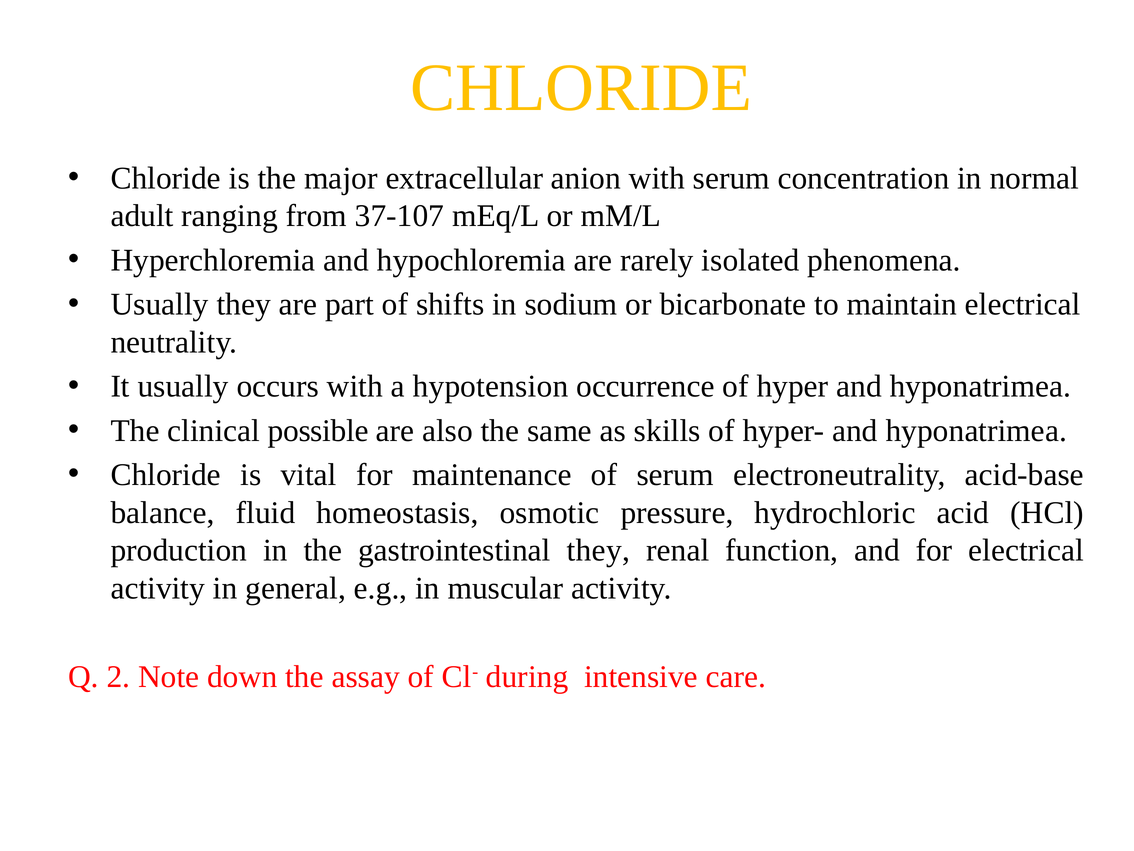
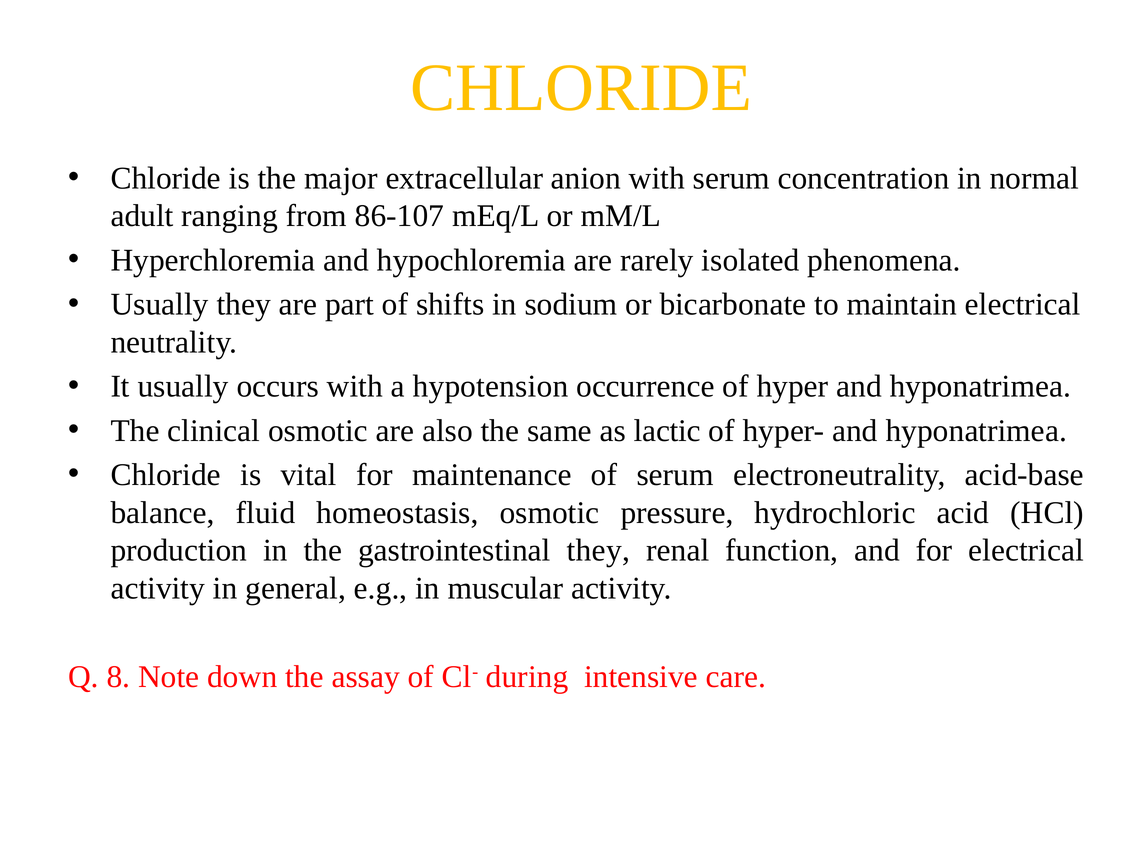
37-107: 37-107 -> 86-107 (400, 216)
clinical possible: possible -> osmotic (318, 430)
skills: skills -> lactic (667, 430)
2: 2 -> 8 (118, 676)
